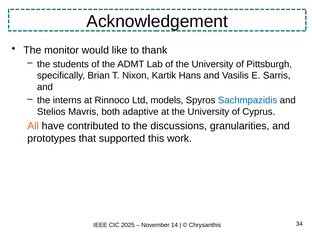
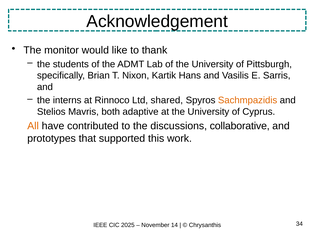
models: models -> shared (167, 100)
Sachmpazidis colour: blue -> orange (248, 100)
granularities: granularities -> collaborative (240, 126)
